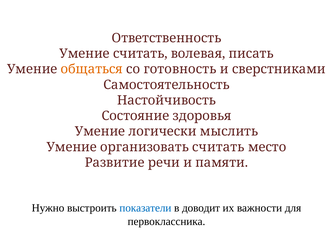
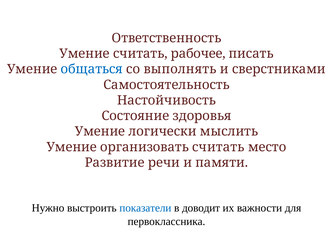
волевая: волевая -> рабочее (198, 54)
общаться colour: orange -> blue (92, 69)
готовность: готовность -> выполнять (180, 69)
